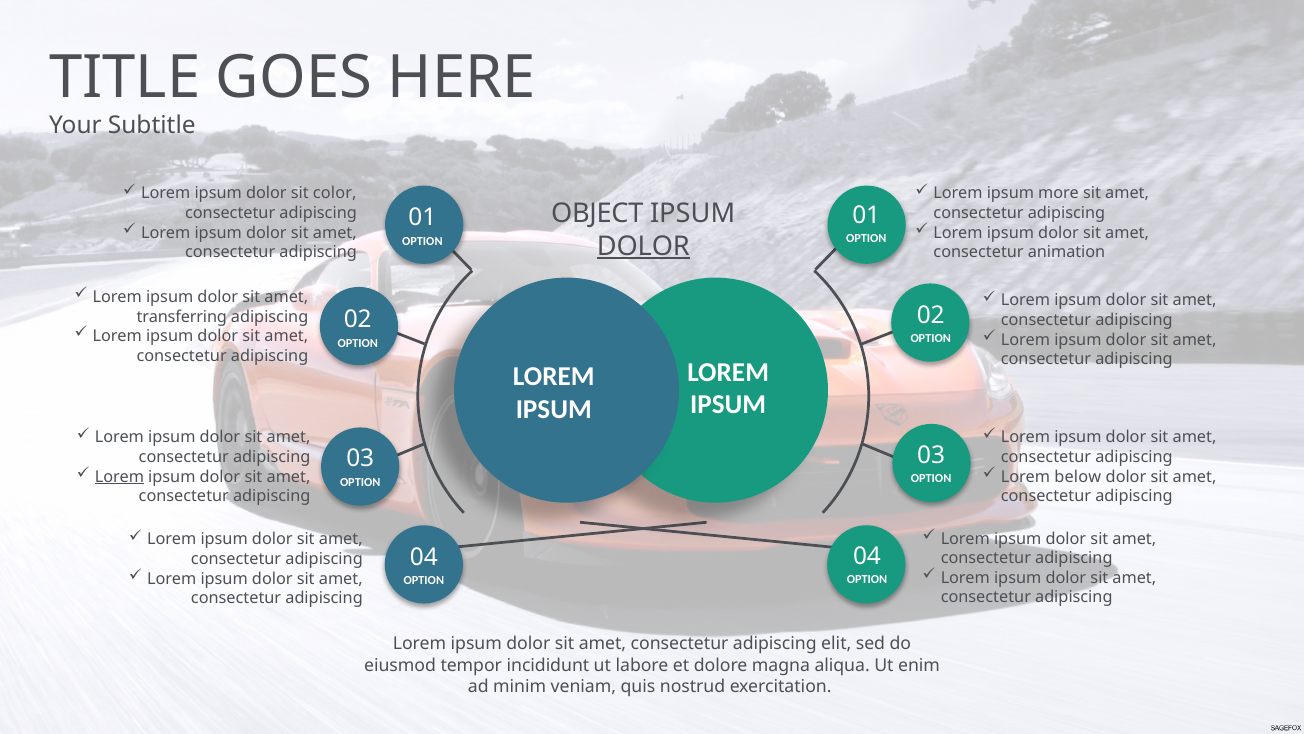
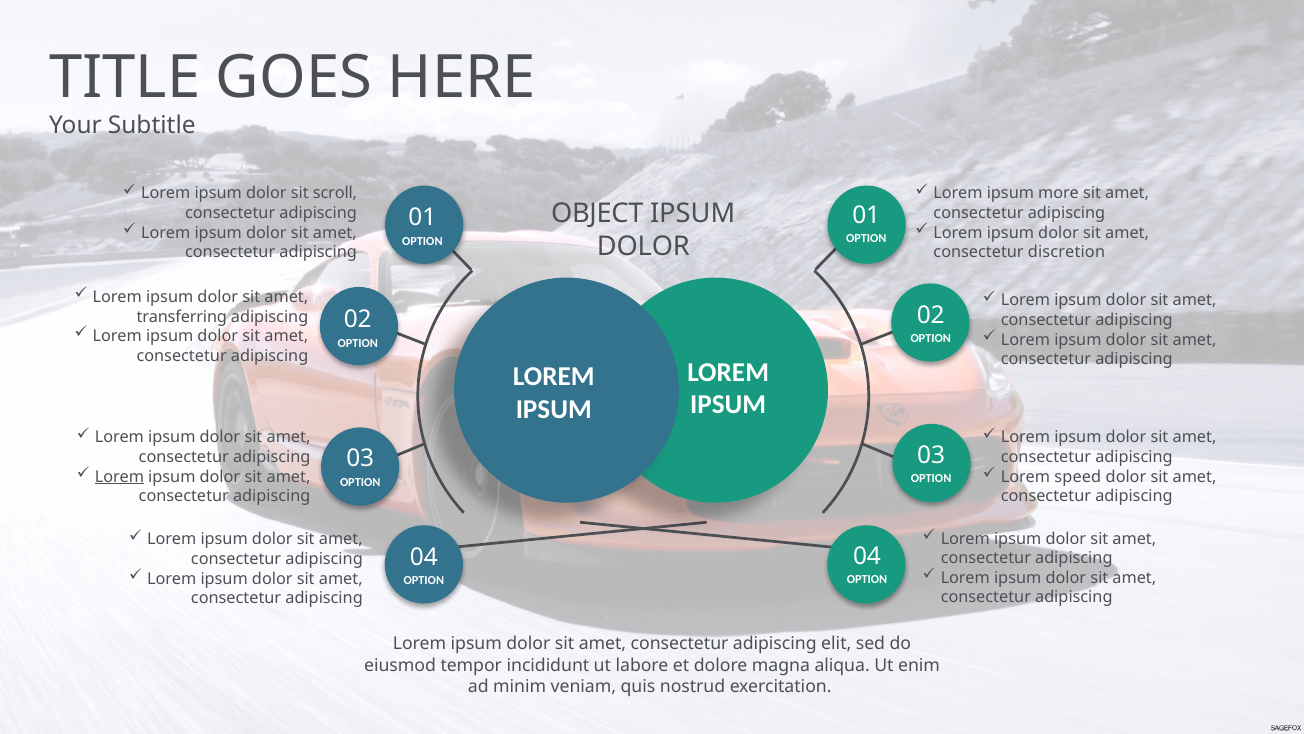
color: color -> scroll (335, 193)
DOLOR underline: present -> none (643, 246)
animation: animation -> discretion (1066, 252)
below: below -> speed (1078, 476)
